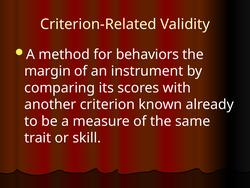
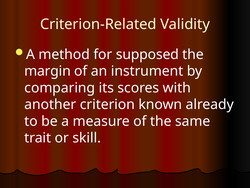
behaviors: behaviors -> supposed (147, 54)
